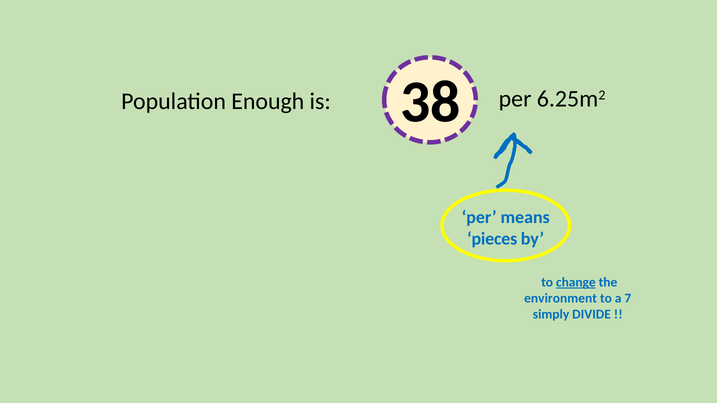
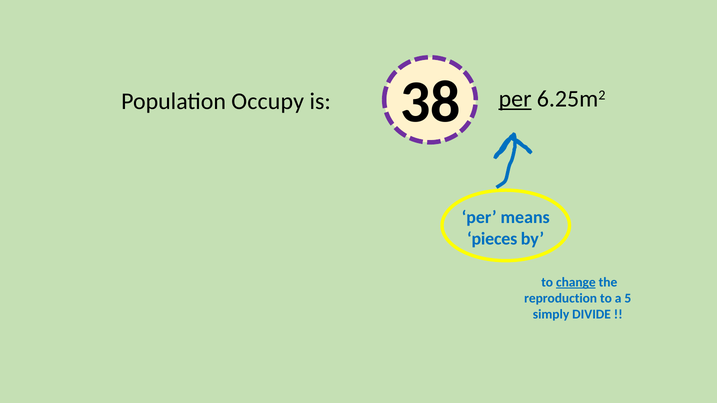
Enough: Enough -> Occupy (268, 101)
per underline: none -> present (515, 99)
environment: environment -> reproduction (561, 299)
7: 7 -> 5 (628, 299)
